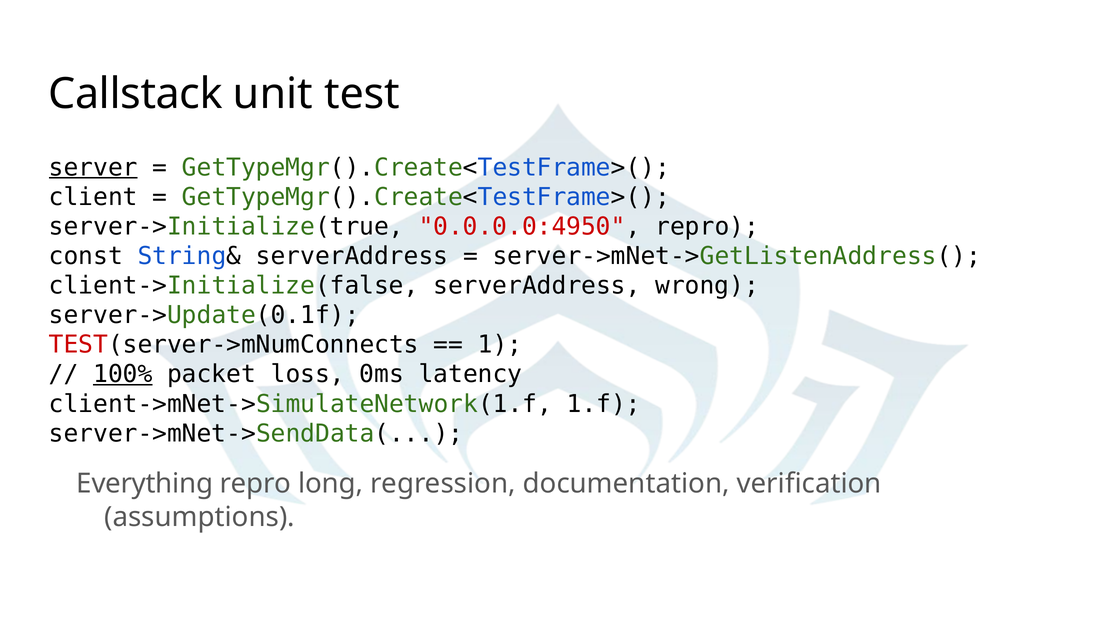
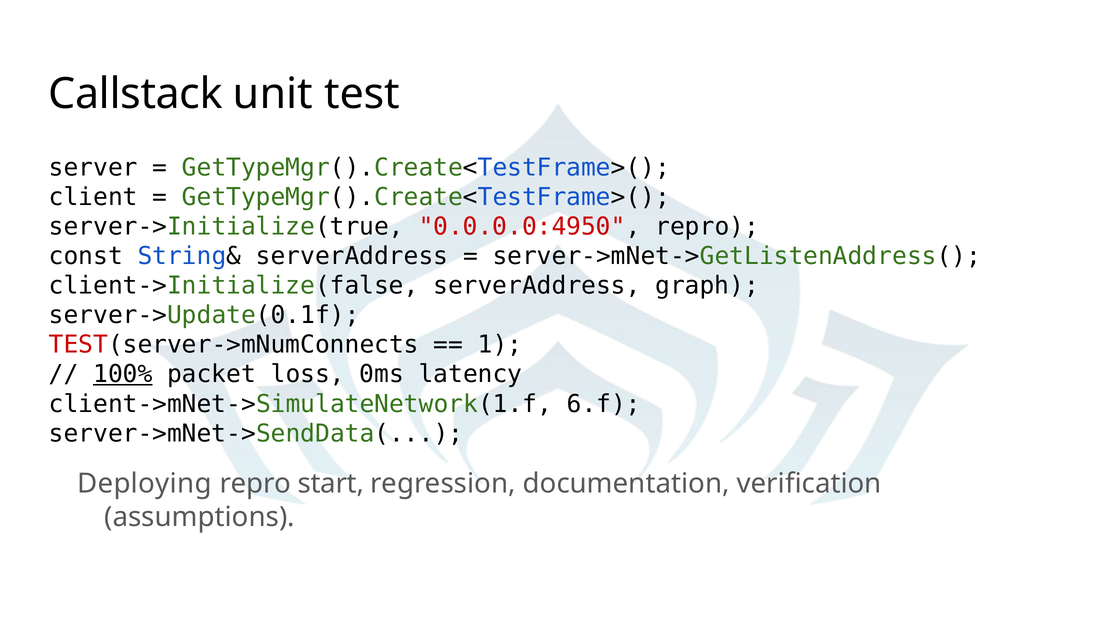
server underline: present -> none (93, 167)
wrong: wrong -> graph (707, 286)
1.f: 1.f -> 6.f (604, 404)
Everything: Everything -> Deploying (144, 483)
long: long -> start (331, 483)
